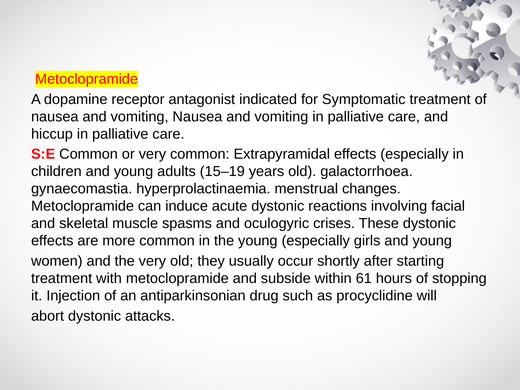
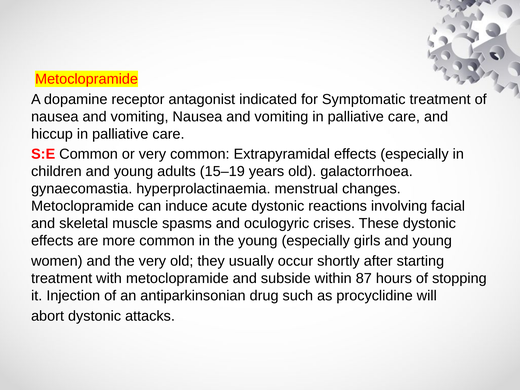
61: 61 -> 87 (364, 278)
